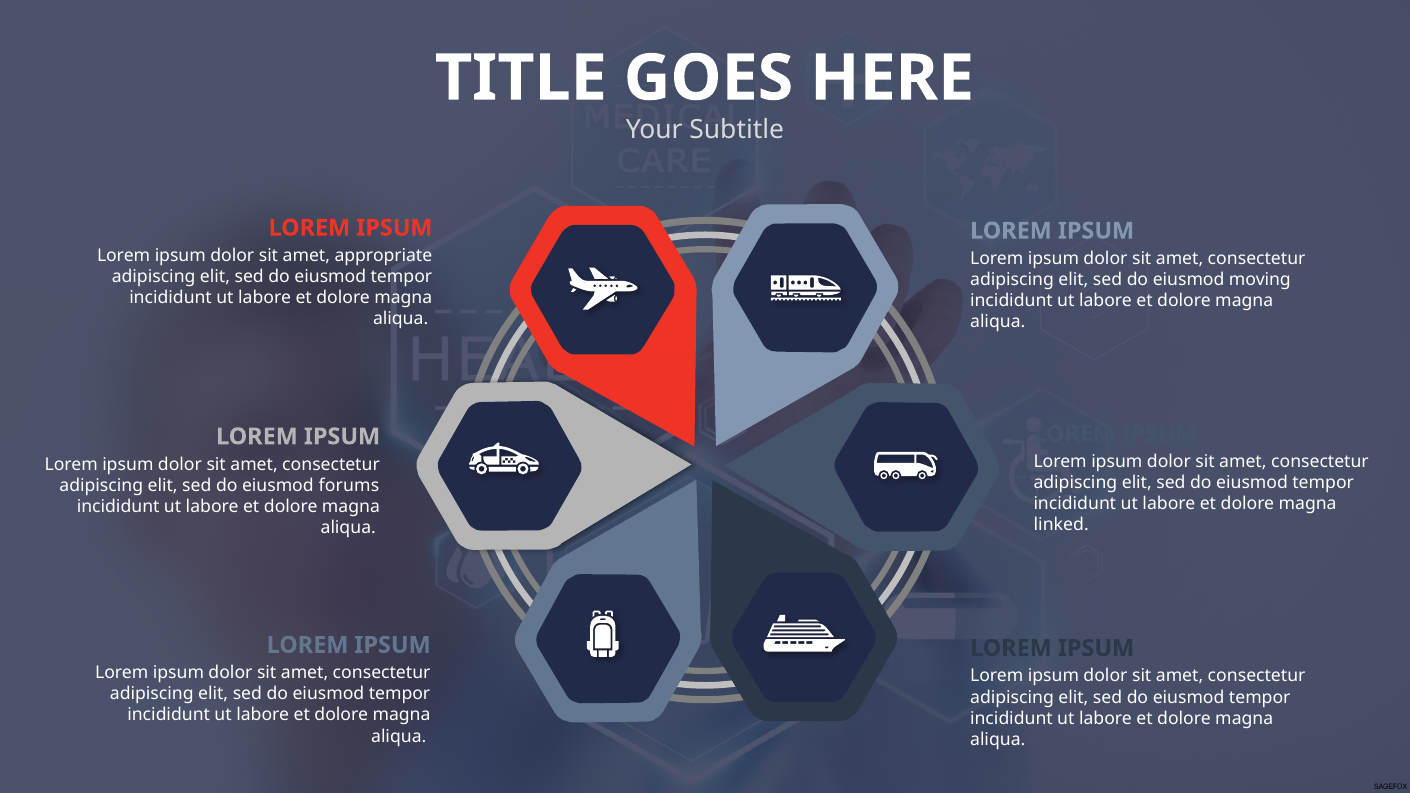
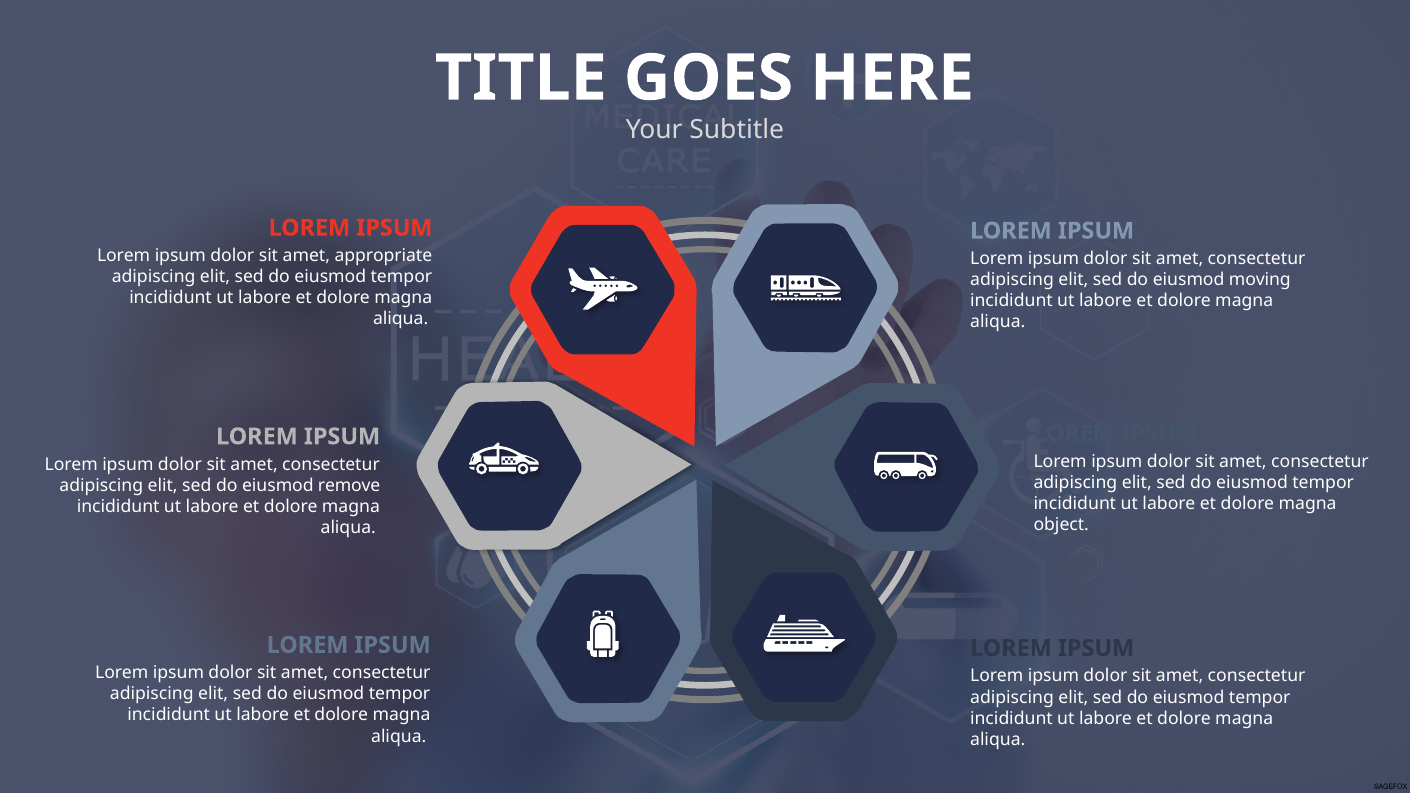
forums: forums -> remove (349, 486)
linked: linked -> object (1061, 525)
